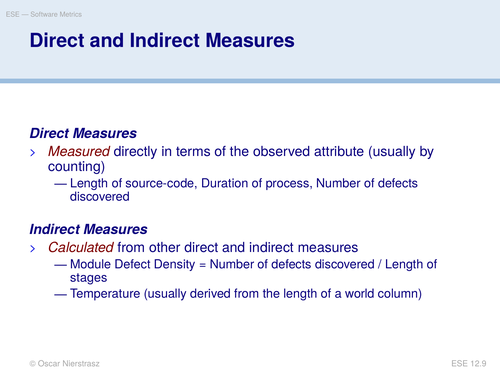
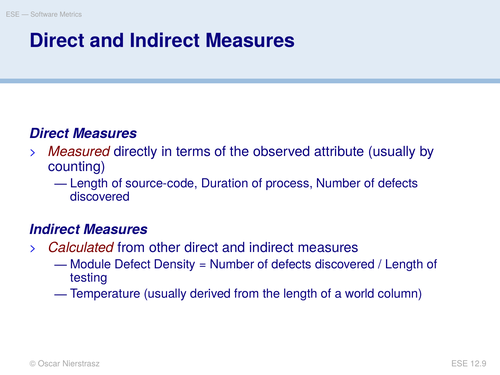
stages: stages -> testing (89, 278)
